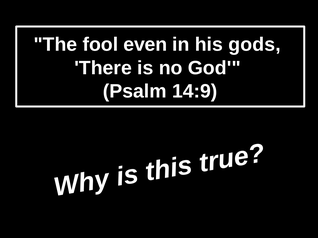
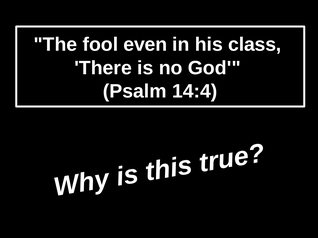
gods: gods -> class (255, 45)
14:9: 14:9 -> 14:4 (195, 91)
